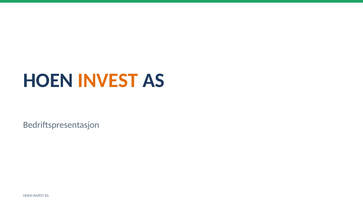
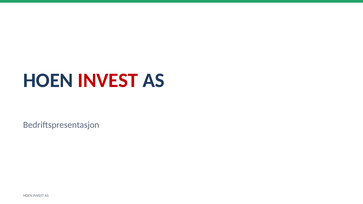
INVEST colour: orange -> red (108, 81)
